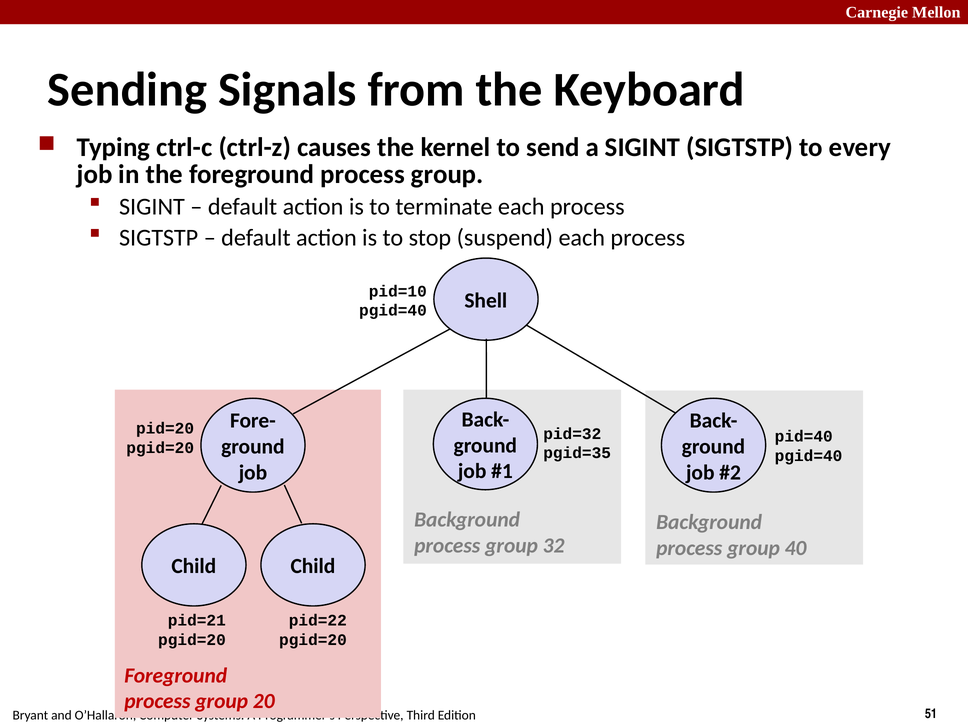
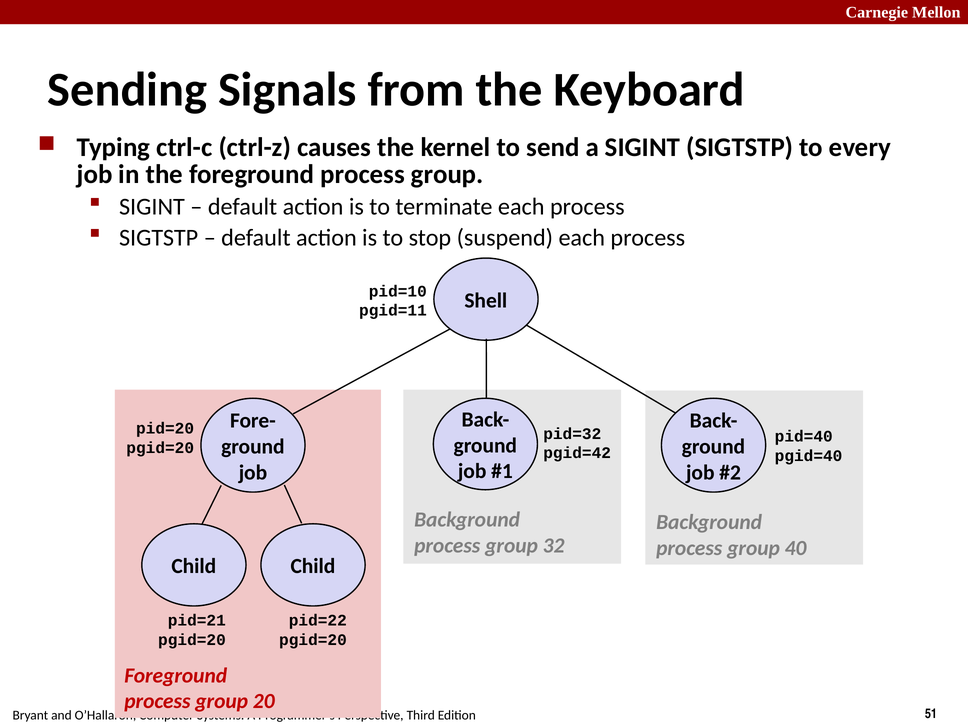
pgid=40: pgid=40 -> pgid=11 (393, 311)
pgid=35: pgid=35 -> pgid=42 (577, 453)
